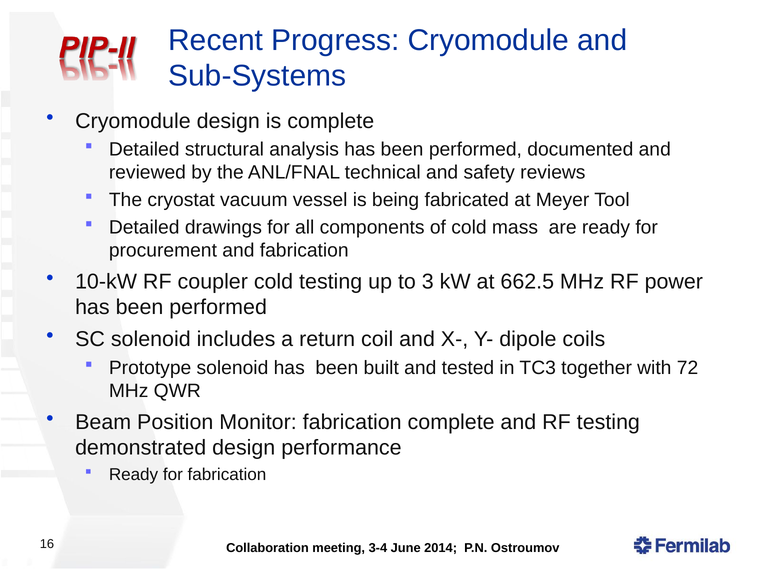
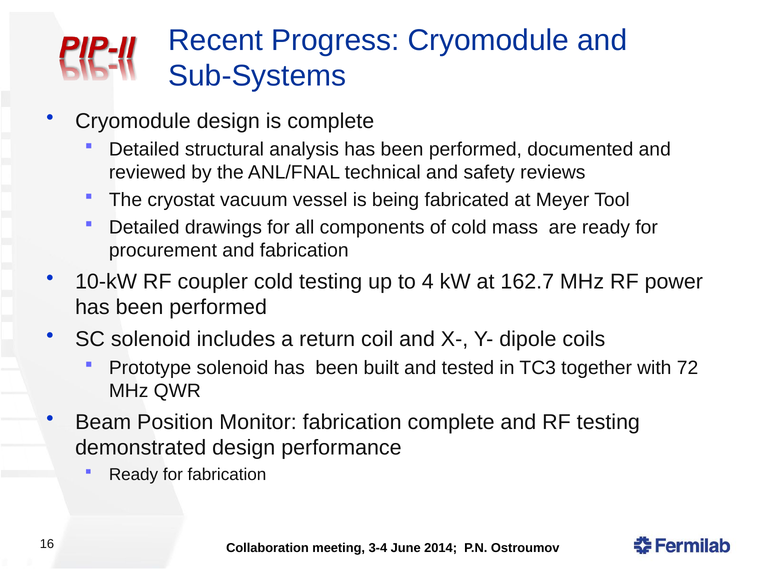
3: 3 -> 4 (428, 282)
662.5: 662.5 -> 162.7 (527, 282)
